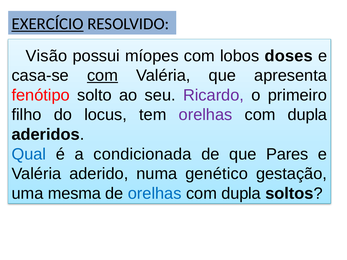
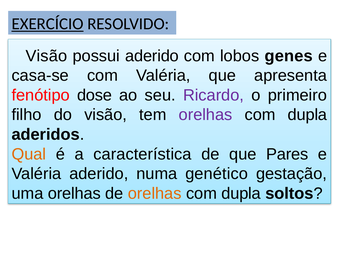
possui míopes: míopes -> aderido (152, 56)
doses: doses -> genes (289, 56)
com underline: present -> none (103, 76)
solto: solto -> dose (95, 95)
do locus: locus -> visão (106, 115)
Qual colour: blue -> orange (29, 154)
condicionada: condicionada -> característica (143, 154)
uma mesma: mesma -> orelhas (74, 194)
orelhas colour: blue -> orange (155, 194)
